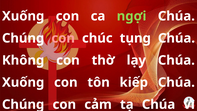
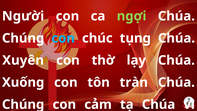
Xuống: Xuống -> Người (23, 16)
con colour: pink -> light blue (63, 38)
Không: Không -> Xuyên (23, 60)
kiếp: kiếp -> tràn (134, 82)
